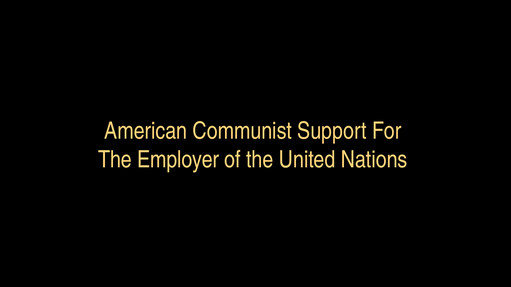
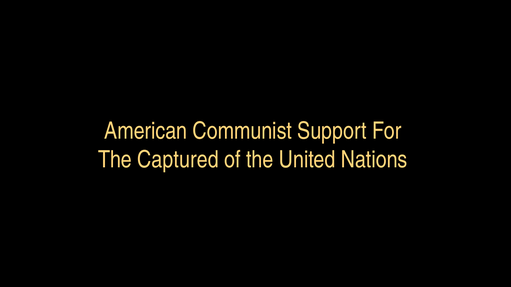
Employer: Employer -> Captured (178, 160)
